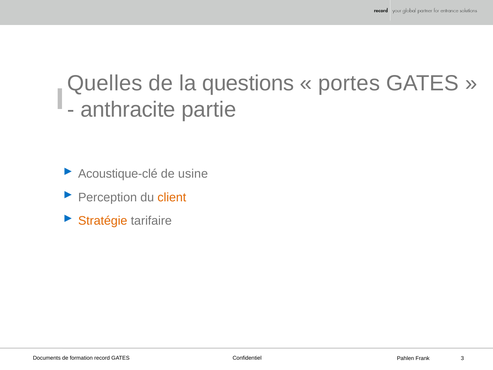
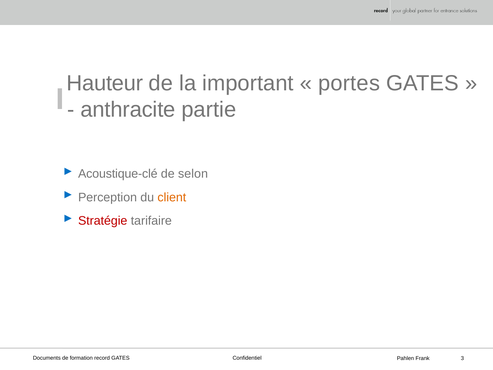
Quelles: Quelles -> Hauteur (105, 83)
questions: questions -> important (248, 83)
usine: usine -> selon (193, 174)
Stratégie colour: orange -> red (103, 221)
